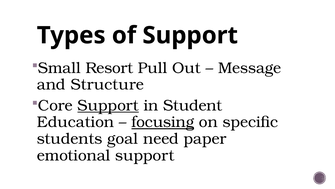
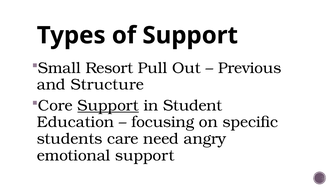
Message: Message -> Previous (250, 68)
focusing underline: present -> none (163, 122)
goal: goal -> care (123, 138)
paper: paper -> angry (205, 138)
